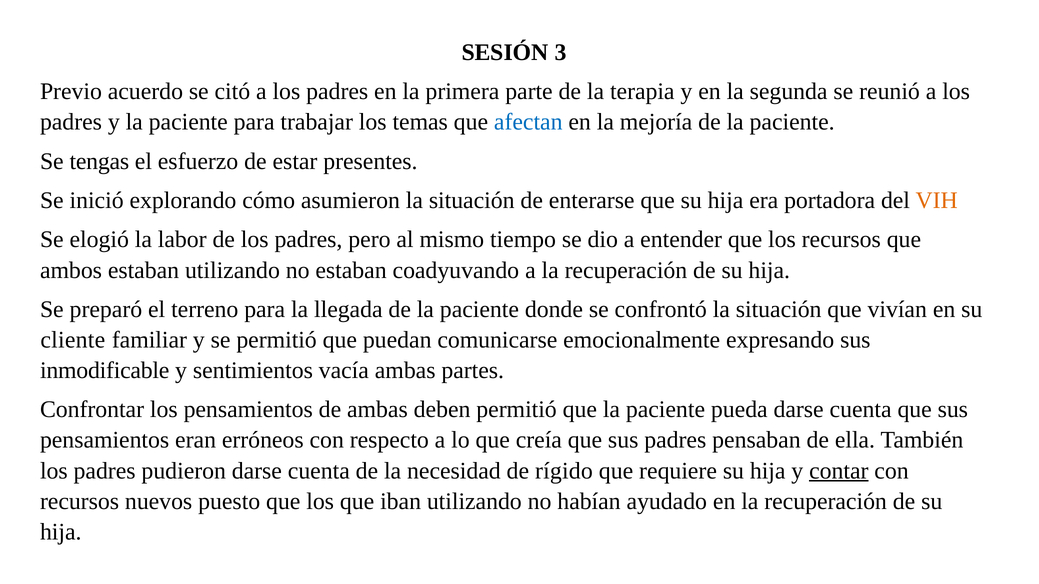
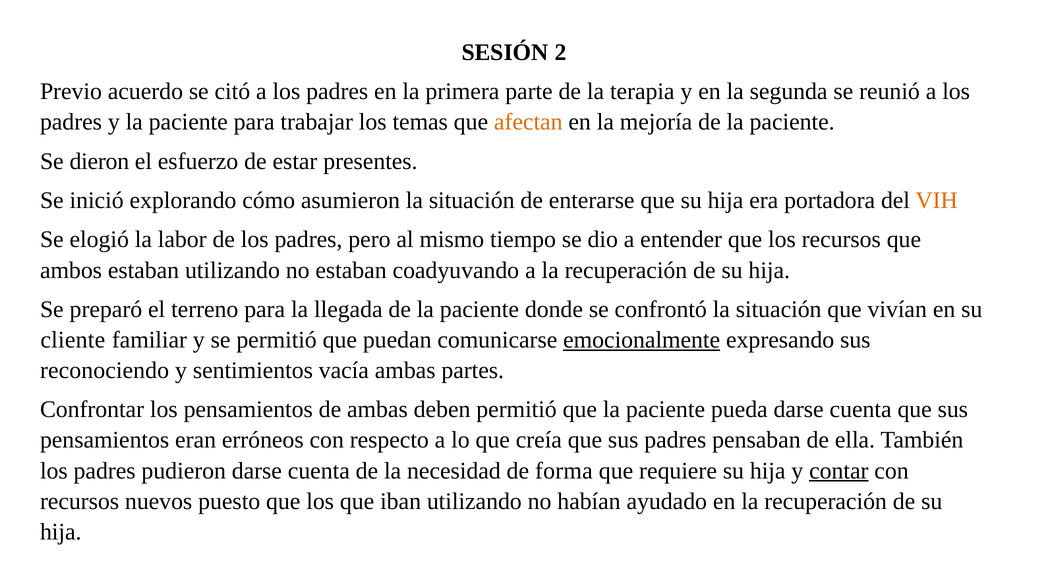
3: 3 -> 2 (561, 52)
afectan colour: blue -> orange (528, 122)
tengas: tengas -> dieron (99, 161)
emocionalmente underline: none -> present (642, 340)
inmodificable: inmodificable -> reconociendo (105, 371)
rígido: rígido -> forma (564, 471)
